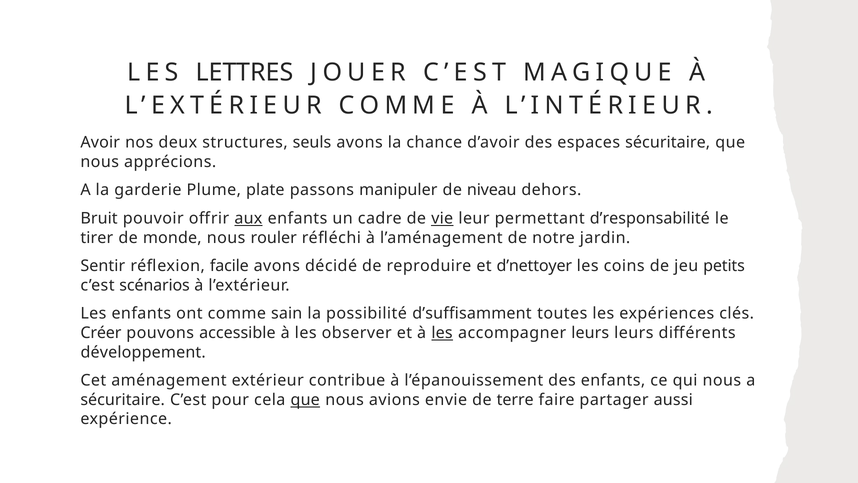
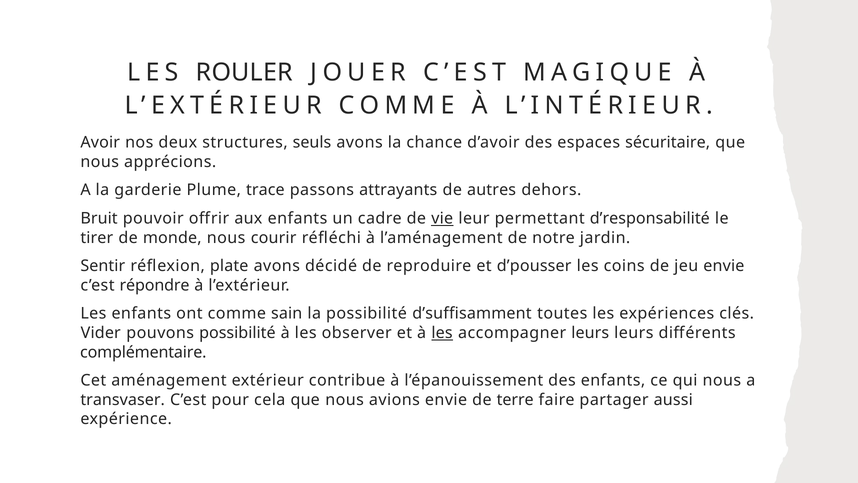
LETTRES: LETTRES -> ROULER (244, 72)
plate: plate -> trace (265, 190)
manipuler: manipuler -> attrayants (398, 190)
niveau: niveau -> autres (492, 190)
aux underline: present -> none (248, 218)
rouler: rouler -> courir (274, 238)
facile: facile -> plate (229, 266)
d’nettoyer: d’nettoyer -> d’pousser (534, 266)
jeu petits: petits -> envie (724, 266)
scénarios: scénarios -> répondre (155, 285)
Créer: Créer -> Vider (101, 333)
pouvons accessible: accessible -> possibilité (237, 333)
développement: développement -> complémentaire (143, 352)
sécuritaire: sécuritaire -> transvaser (123, 400)
que underline: present -> none (305, 400)
